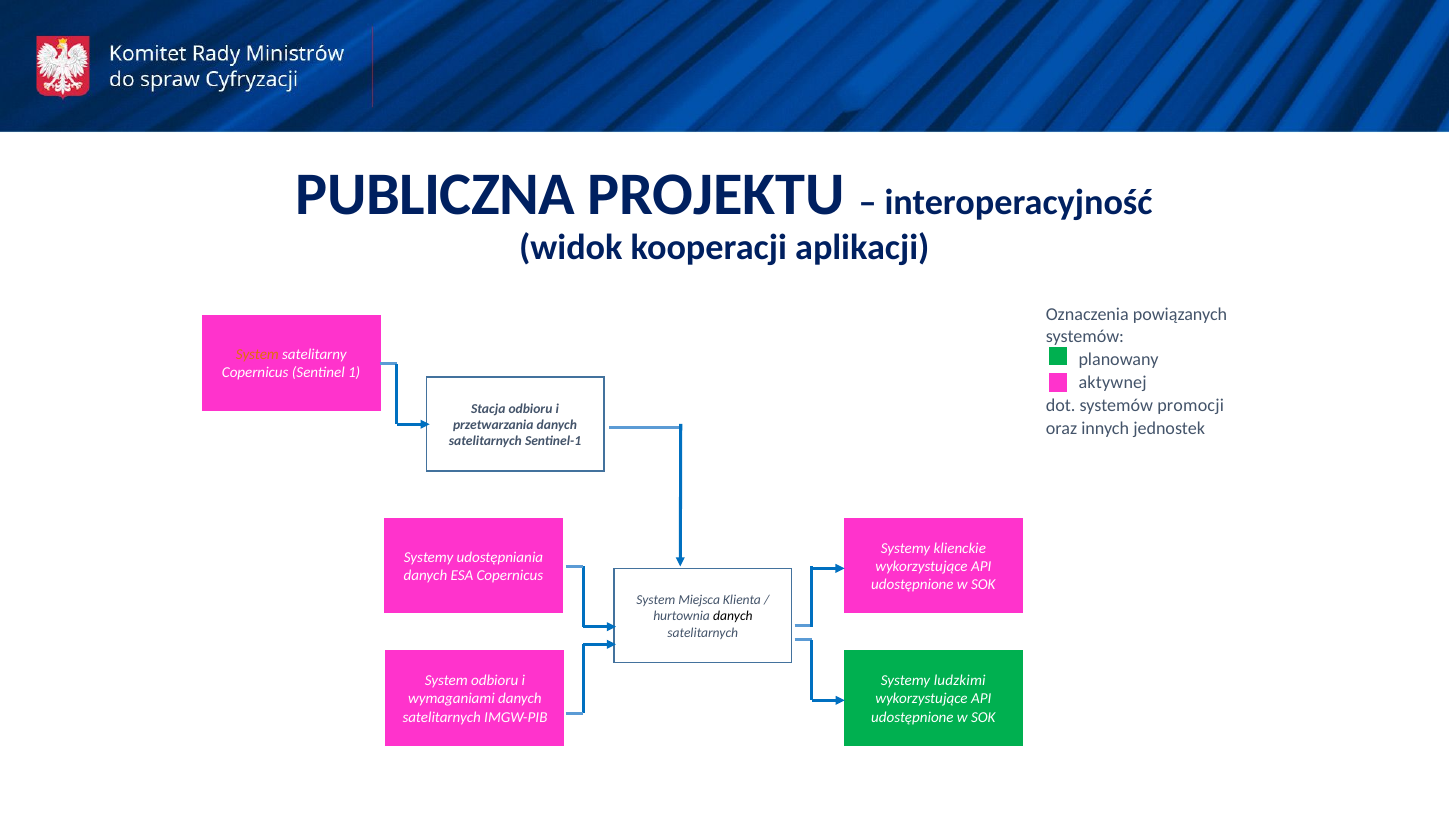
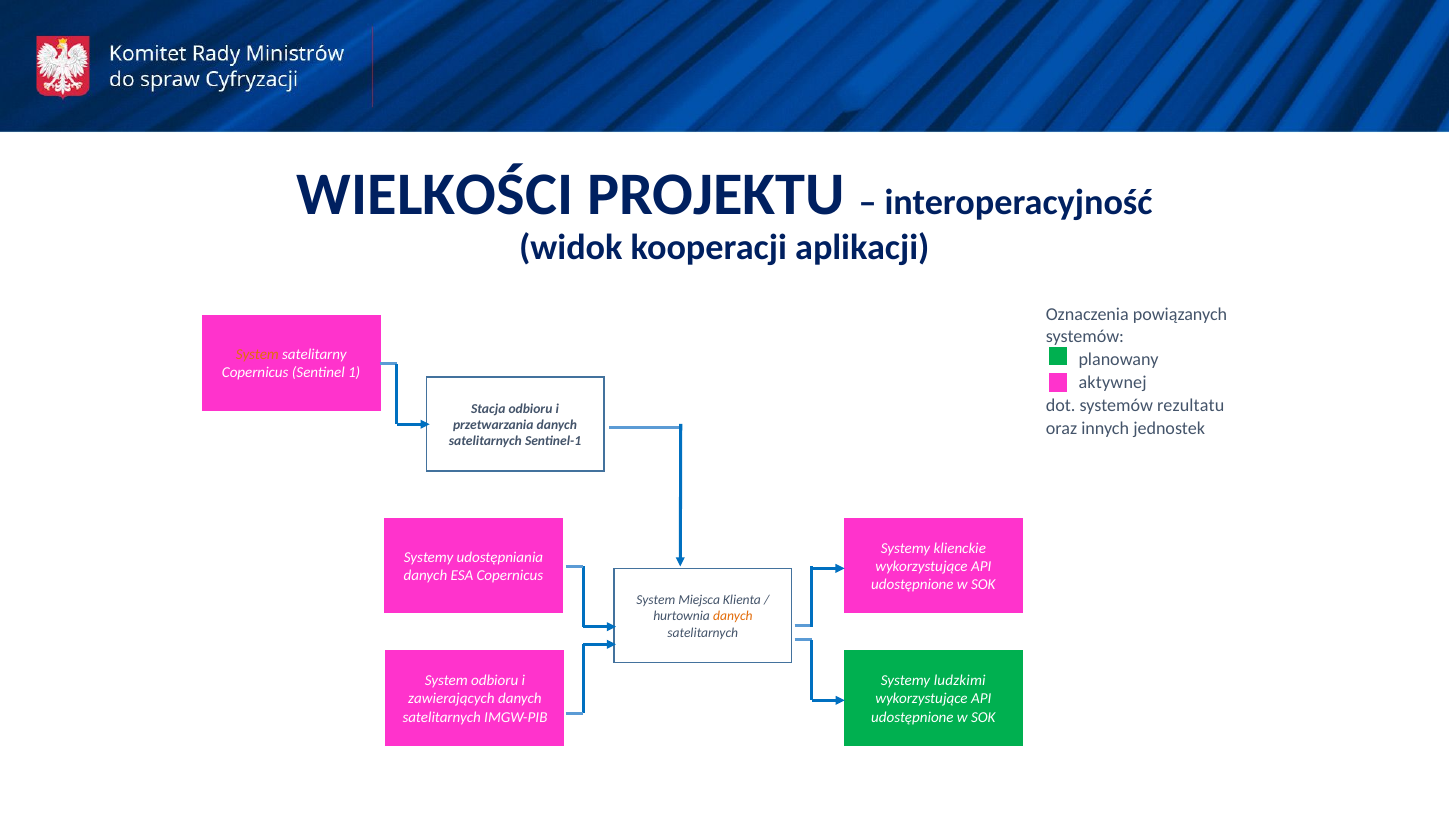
PUBLICZNA: PUBLICZNA -> WIELKOŚCI (435, 195)
promocji: promocji -> rezultatu (1191, 405)
danych colour: black -> orange (733, 616)
wymaganiami: wymaganiami -> zawierających (451, 699)
